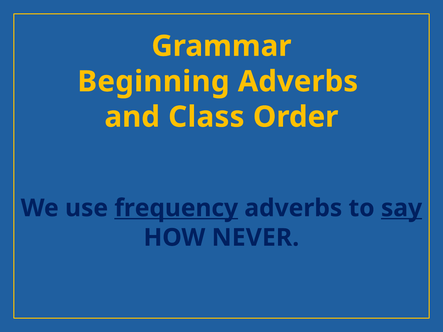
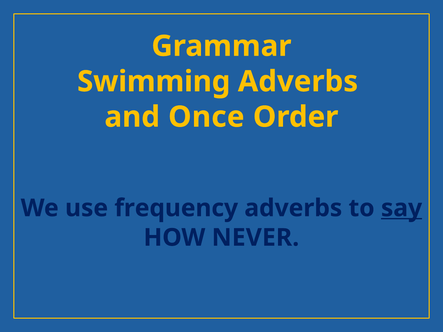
Beginning: Beginning -> Swimming (154, 82)
Class: Class -> Once (206, 117)
frequency underline: present -> none (176, 208)
